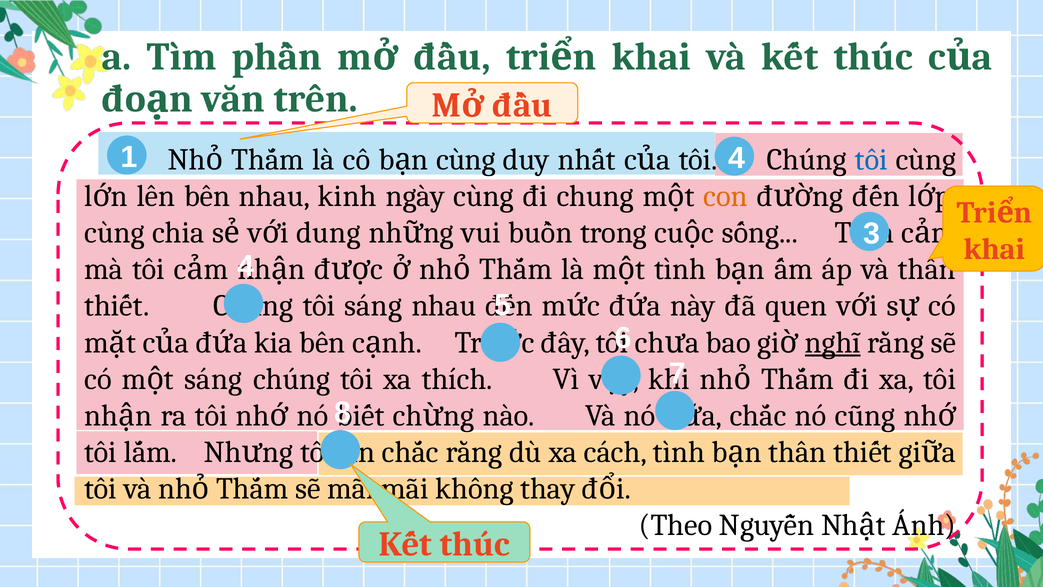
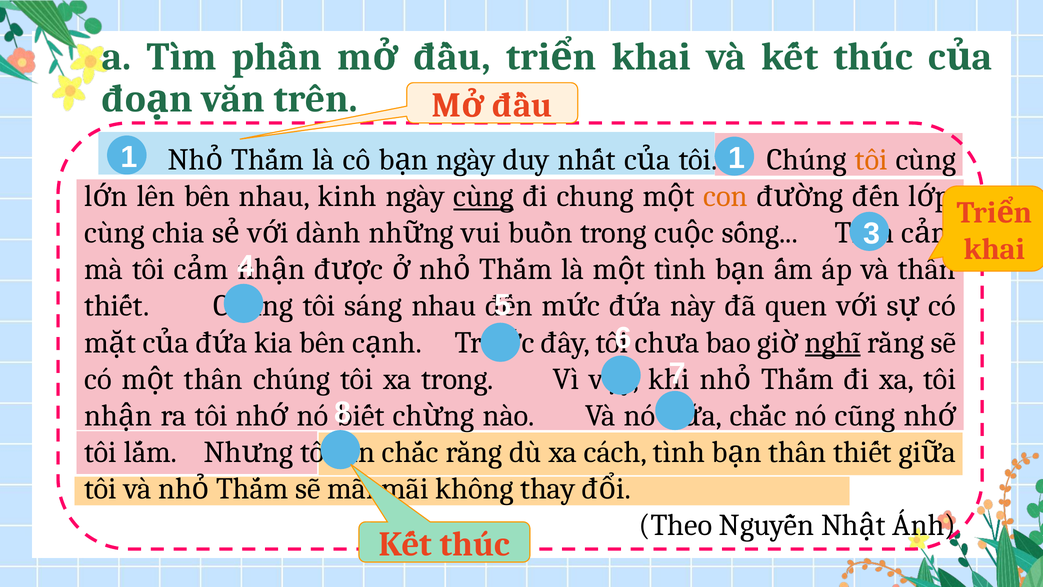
1 4: 4 -> 1 (736, 158)
cùng: cùng -> ngày (466, 160)
tôi colour: blue -> orange (871, 160)
cùng underline: none -> present (484, 196)
dung: dung -> dành (329, 233)
sáng: sáng -> thân (213, 379)
xa thích: thích -> trong (457, 379)
